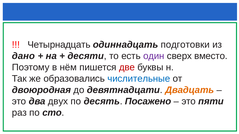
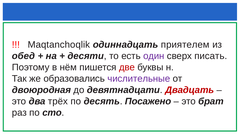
Четырнадцать: Четырнадцать -> Maqtanchoqlik (59, 45)
подготовки: подготовки -> приятелем (185, 45)
дано: дано -> обед (23, 56)
вместо: вместо -> писать (211, 56)
числительные colour: blue -> purple (139, 79)
Двадцать colour: orange -> red (190, 90)
двух: двух -> трёх (58, 102)
пяти: пяти -> брат (211, 102)
